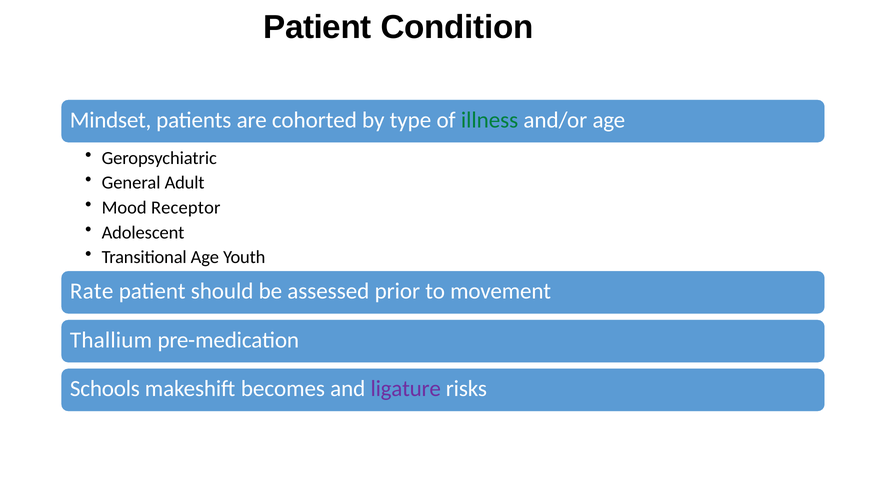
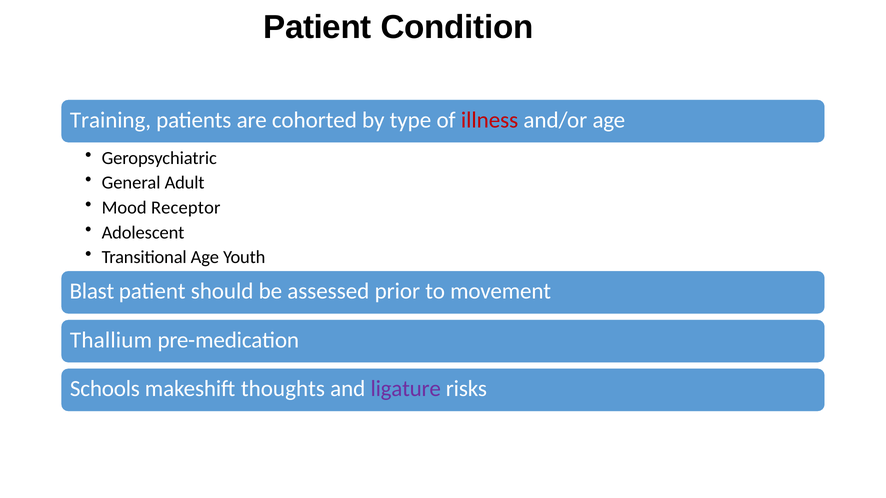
Mindset: Mindset -> Training (111, 120)
illness colour: green -> red (490, 120)
Rate: Rate -> Blast (92, 291)
becomes: becomes -> thoughts (283, 389)
